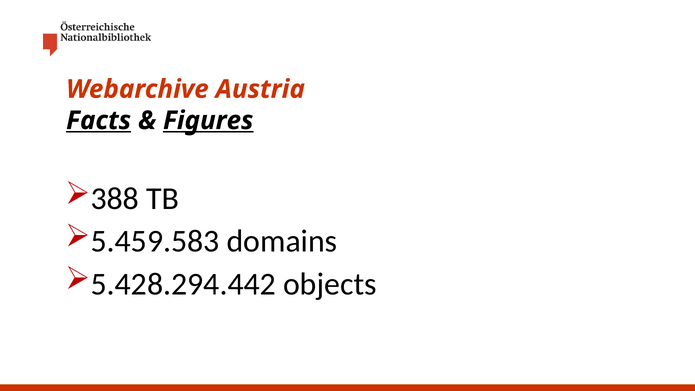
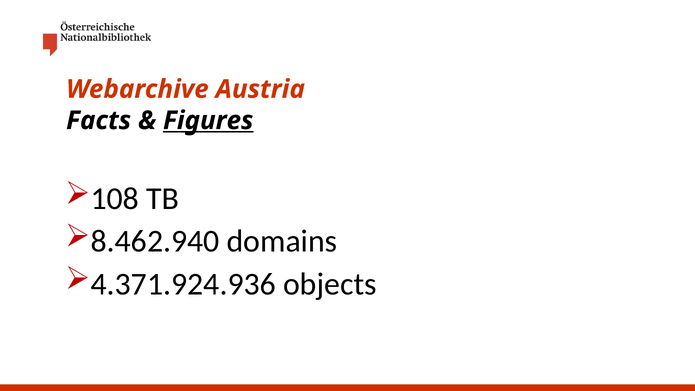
Facts underline: present -> none (99, 121)
388: 388 -> 108 (115, 199)
5.459.583: 5.459.583 -> 8.462.940 (155, 241)
5.428.294.442: 5.428.294.442 -> 4.371.924.936 (183, 284)
